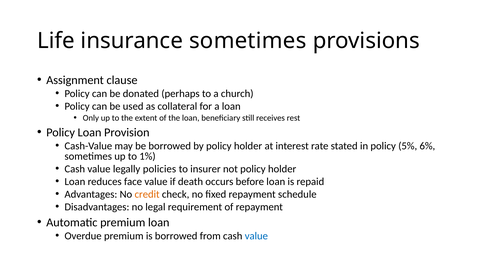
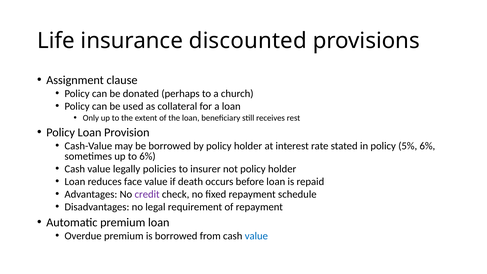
insurance sometimes: sometimes -> discounted (248, 41)
to 1%: 1% -> 6% (147, 156)
credit colour: orange -> purple (147, 194)
